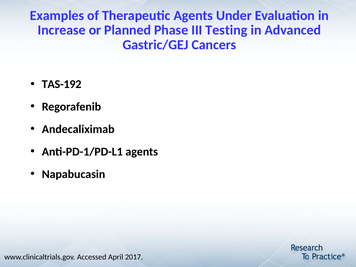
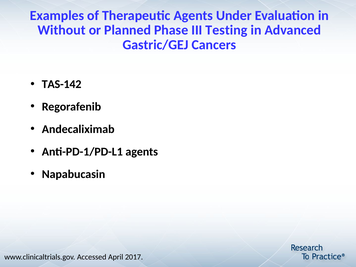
Increase: Increase -> Without (62, 30)
TAS-192: TAS-192 -> TAS-142 (62, 84)
